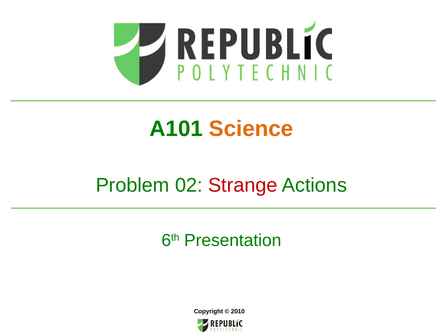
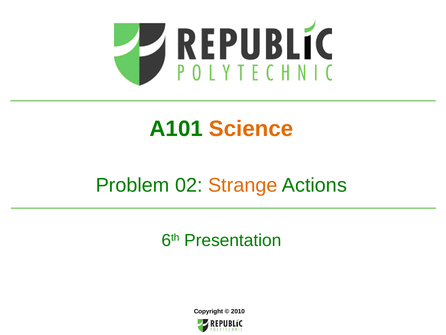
Strange colour: red -> orange (243, 185)
